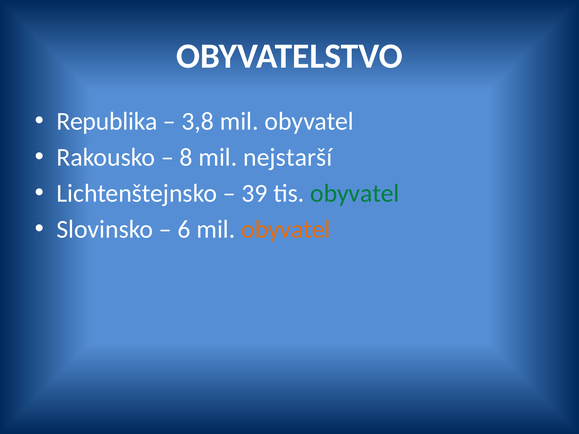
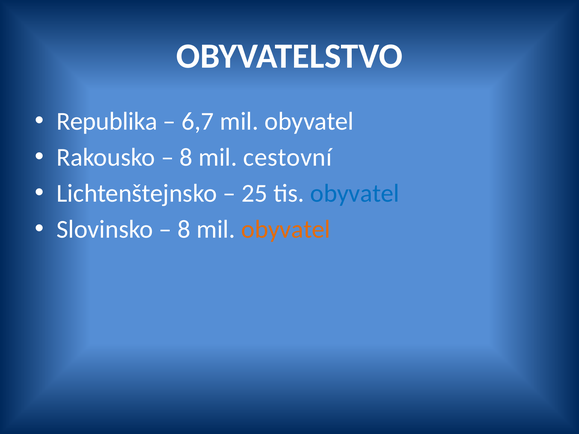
3,8: 3,8 -> 6,7 (198, 121)
nejstarší: nejstarší -> cestovní (288, 158)
39: 39 -> 25 (255, 194)
obyvatel colour: green -> blue (355, 194)
6: 6 -> 8 (184, 230)
